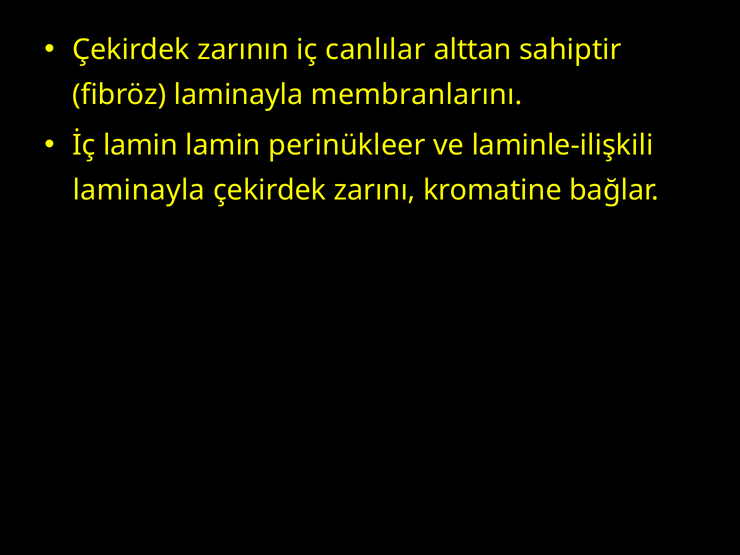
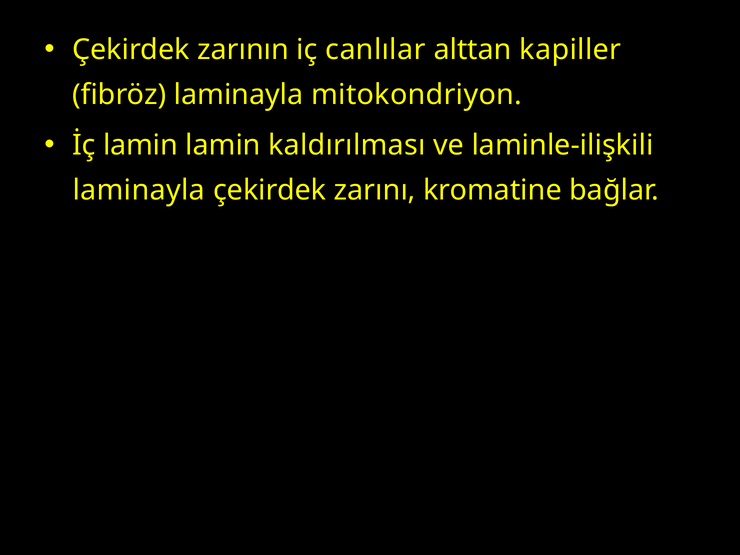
sahiptir: sahiptir -> kapiller (570, 50)
membranlarını: membranlarını -> mitokondriyon (417, 95)
perinükleer: perinükleer -> kaldırılması (347, 145)
